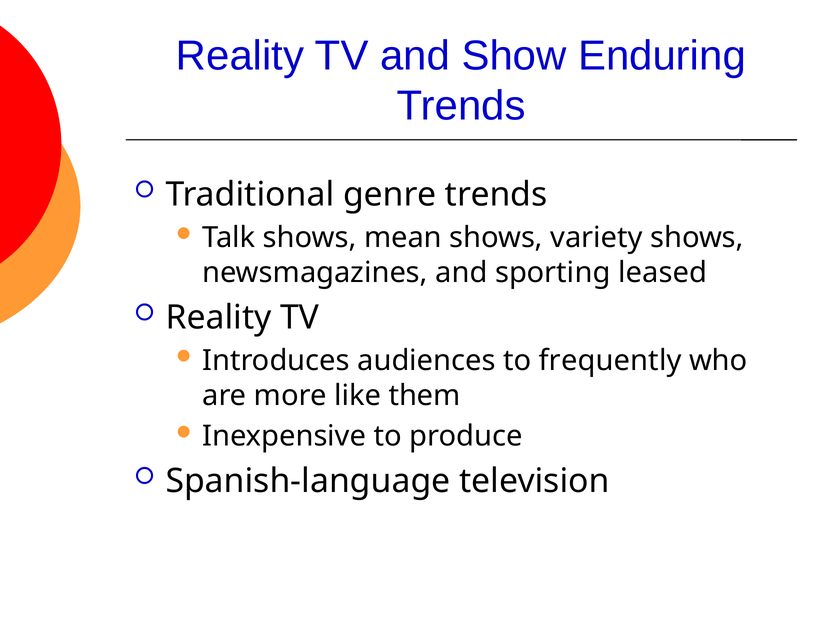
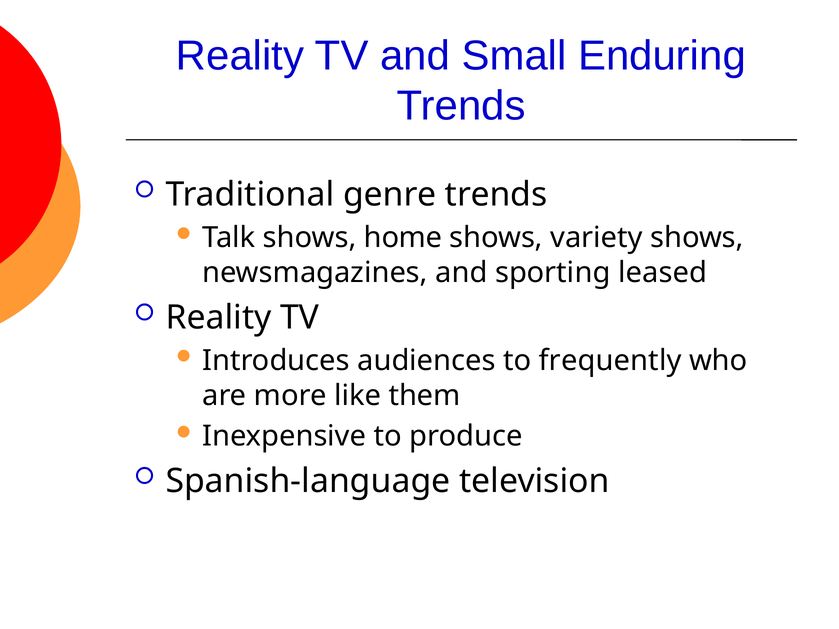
Show: Show -> Small (514, 56)
mean: mean -> home (403, 238)
